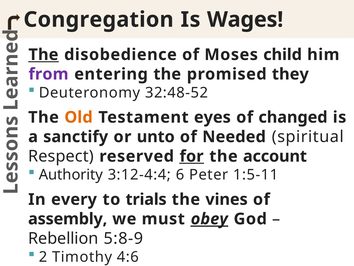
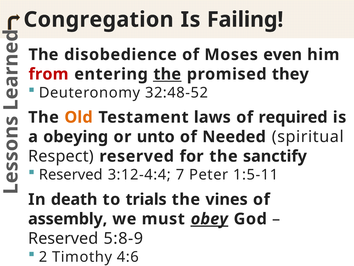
Wages: Wages -> Failing (245, 20)
The underline: present -> none (43, 55)
child: child -> even (283, 55)
from colour: purple -> red (48, 74)
the underline: none -> present (167, 74)
eyes: eyes -> laws (212, 117)
changed: changed -> required (293, 117)
sanctify: sanctify -> obeying (76, 137)
for underline: present -> none (192, 156)
account: account -> sanctify (275, 156)
Authority: Authority -> Reserved (71, 175)
6: 6 -> 7 (180, 175)
every: every -> death (74, 199)
Rebellion: Rebellion -> Reserved (63, 238)
